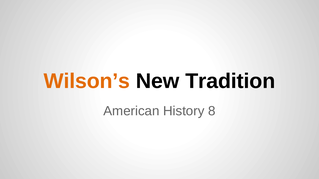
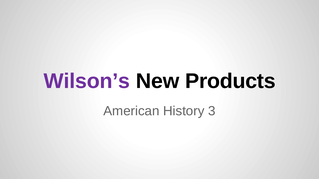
Wilson’s colour: orange -> purple (87, 81)
Tradition: Tradition -> Products (230, 81)
8: 8 -> 3 (212, 111)
